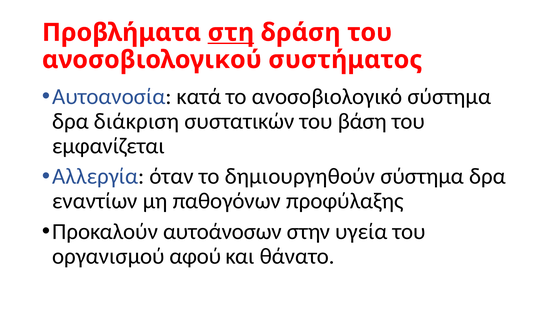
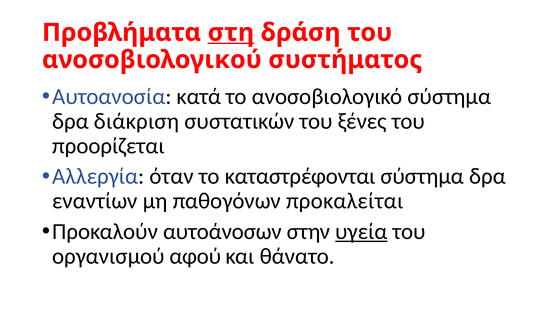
βάση: βάση -> ξένες (362, 121)
εμφανίζεται: εμφανίζεται -> προορίζεται (108, 146)
δημιουργηθούν: δημιουργηθούν -> καταστρέφονται (300, 177)
προφύλαξης: προφύλαξης -> προκαλείται (345, 201)
υγεία underline: none -> present (361, 232)
